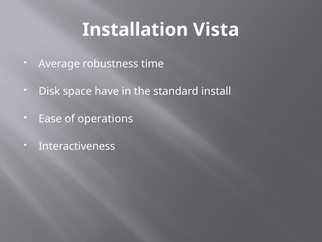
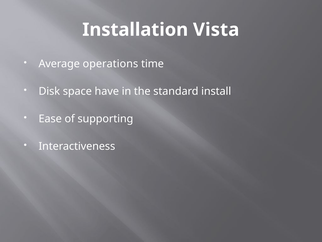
robustness: robustness -> operations (110, 64)
operations: operations -> supporting (105, 119)
